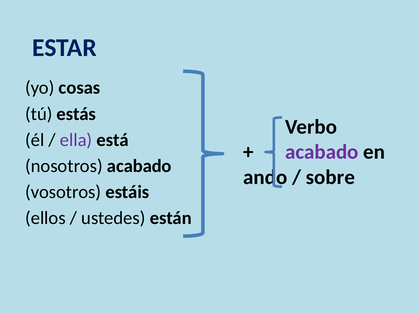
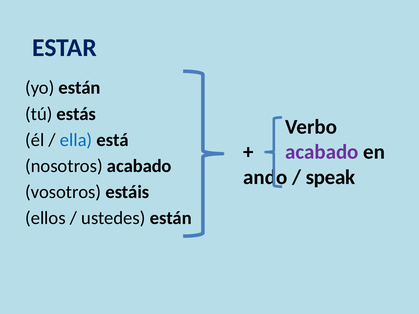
yo cosas: cosas -> están (80, 88)
ella colour: purple -> blue (76, 140)
sobre: sobre -> speak (331, 177)
